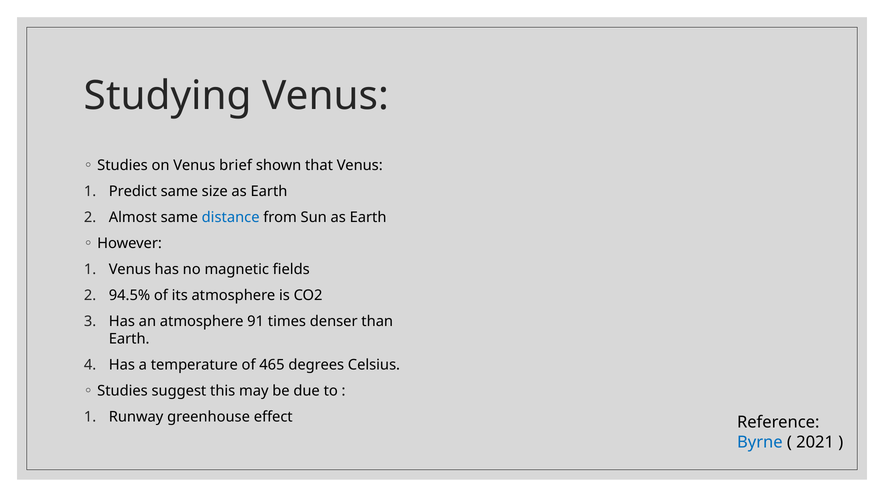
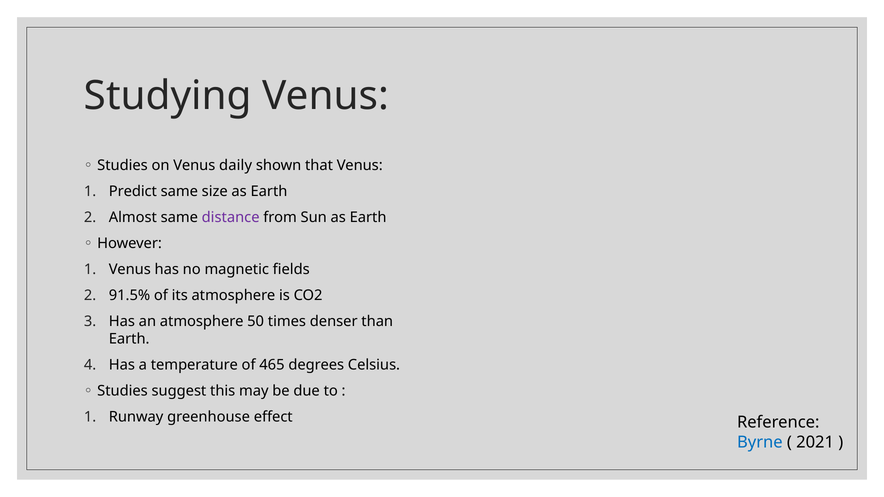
brief: brief -> daily (236, 166)
distance colour: blue -> purple (231, 218)
94.5%: 94.5% -> 91.5% (129, 296)
91: 91 -> 50 (256, 321)
